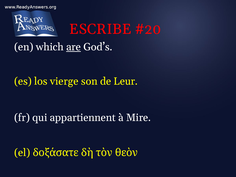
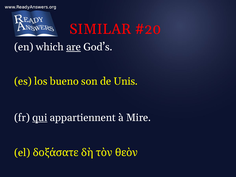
ESCRIBE: ESCRIBE -> SIMILAR (100, 29)
vierge: vierge -> bueno (64, 81)
Leur: Leur -> Unis (126, 81)
qui underline: none -> present (40, 118)
